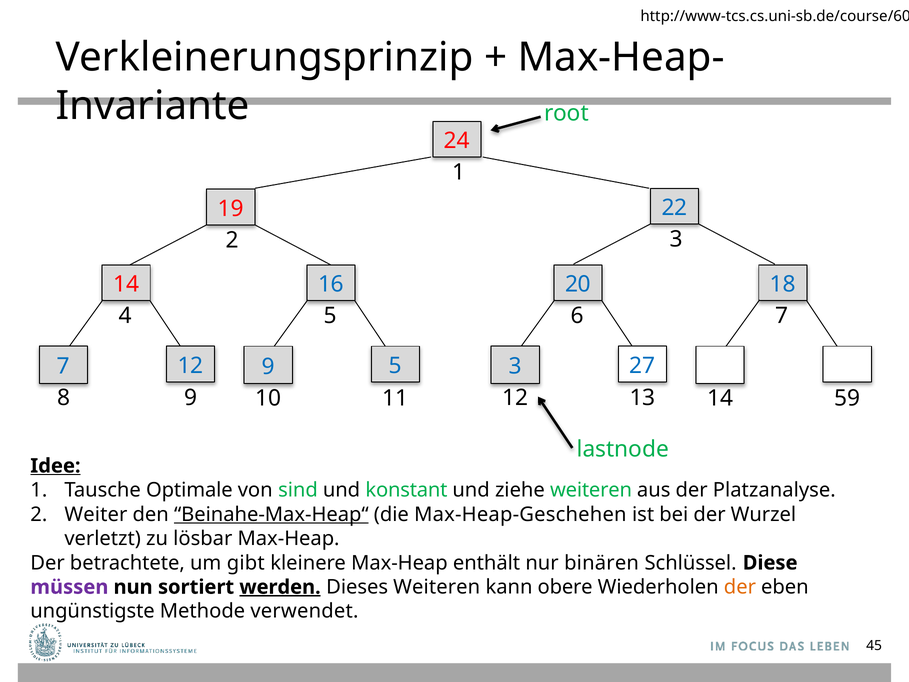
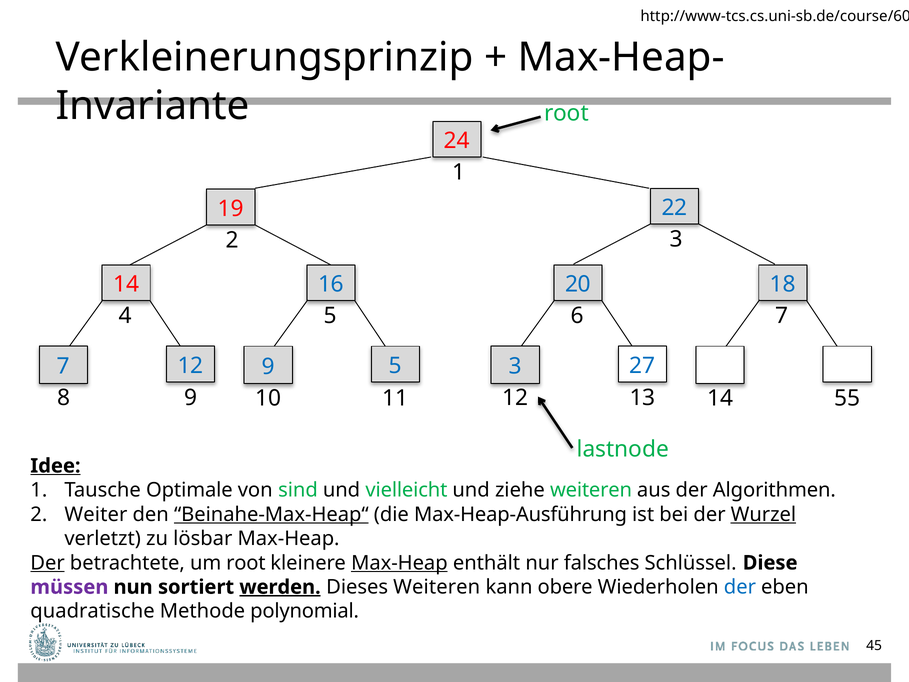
59: 59 -> 55 (847, 398)
konstant: konstant -> vielleicht (406, 490)
Platzanalyse: Platzanalyse -> Algorithmen (774, 490)
Max-Heap-Geschehen: Max-Heap-Geschehen -> Max-Heap-Ausführung (521, 514)
Wurzel underline: none -> present (763, 514)
Der underline: none -> present (48, 563)
um gibt: gibt -> root (246, 563)
Max-Heap underline: none -> present (399, 563)
binären: binären -> falsches (602, 563)
der colour: orange -> blue (740, 587)
ungünstigste: ungünstigste -> quadratische (92, 611)
verwendet: verwendet -> polynomial (305, 611)
